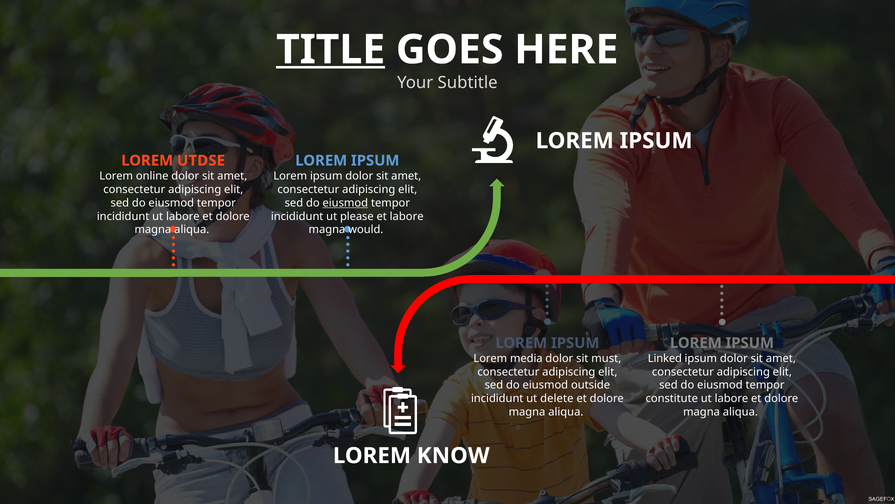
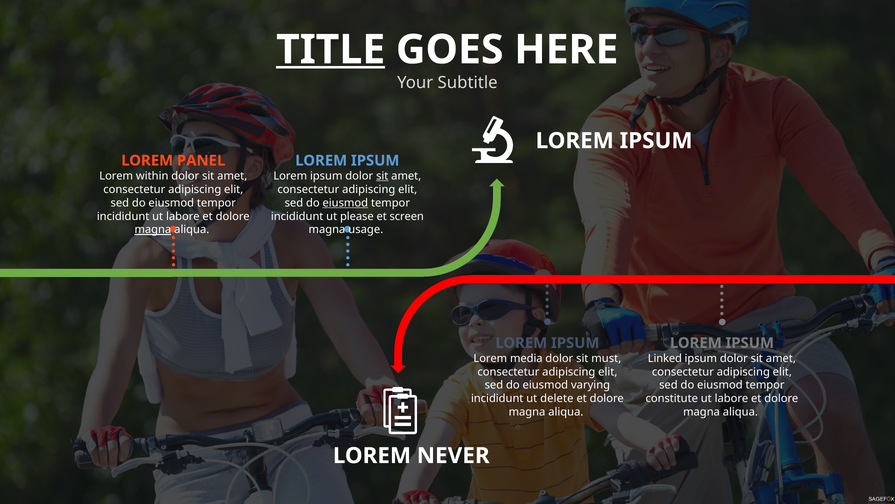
UTDSE: UTDSE -> PANEL (201, 160)
online: online -> within (152, 176)
sit underline: none -> present (382, 176)
et labore: labore -> screen (407, 216)
magna underline: none -> present (153, 230)
would: would -> usage (366, 230)
outside: outside -> varying (591, 385)
KNOW: KNOW -> NEVER (453, 455)
